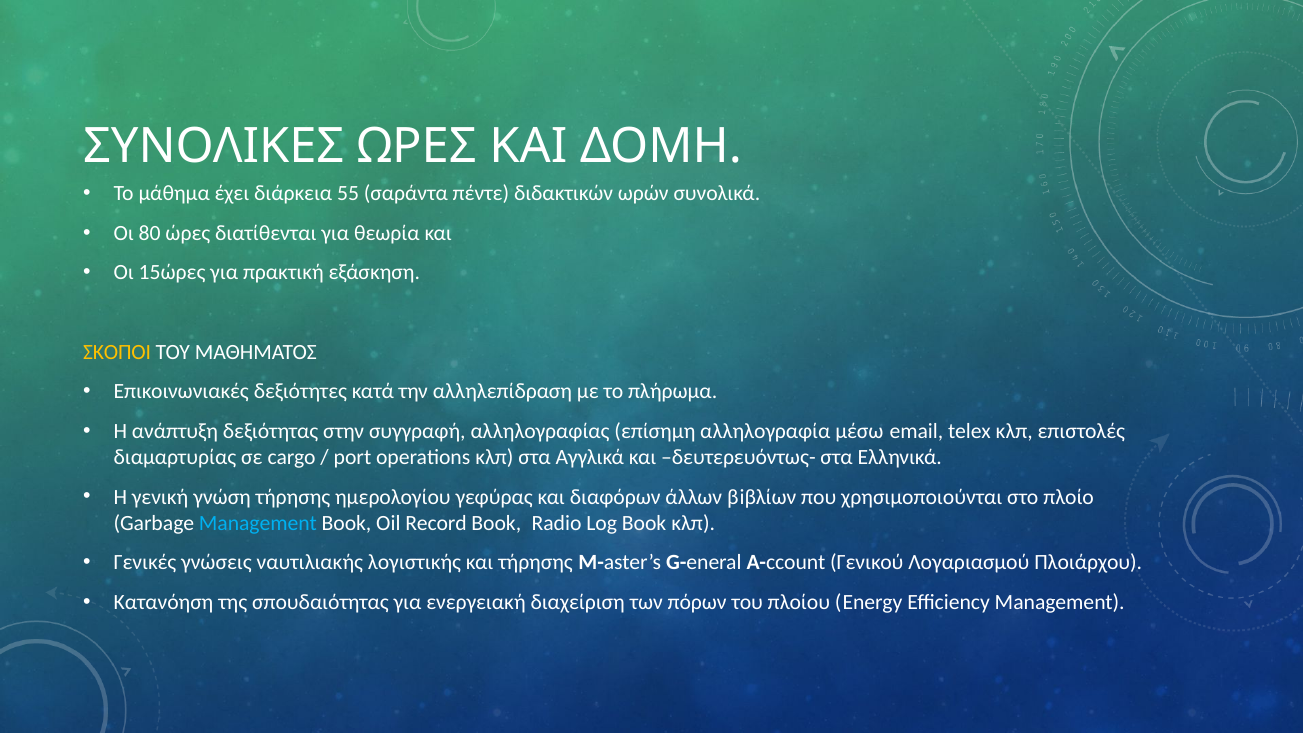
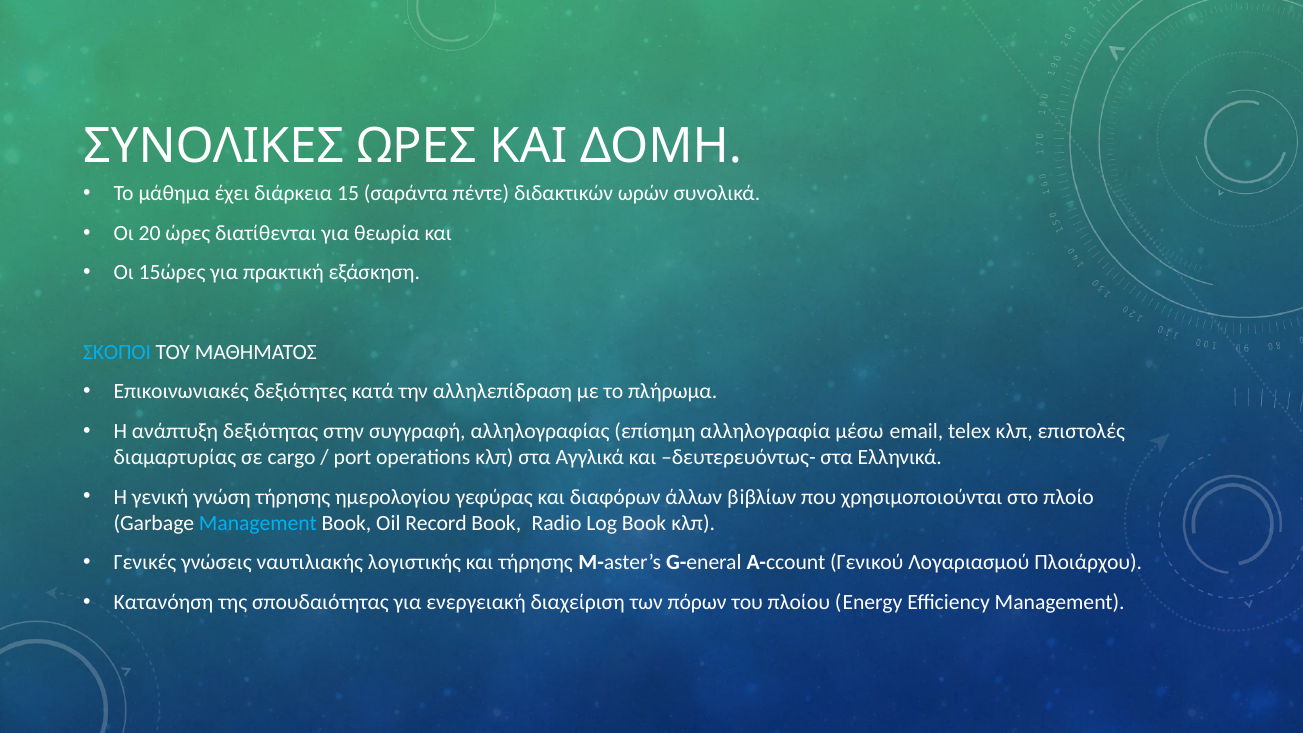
55: 55 -> 15 (348, 194)
80: 80 -> 20 (150, 233)
ΣΚΟΠΟΙ colour: yellow -> light blue (117, 352)
